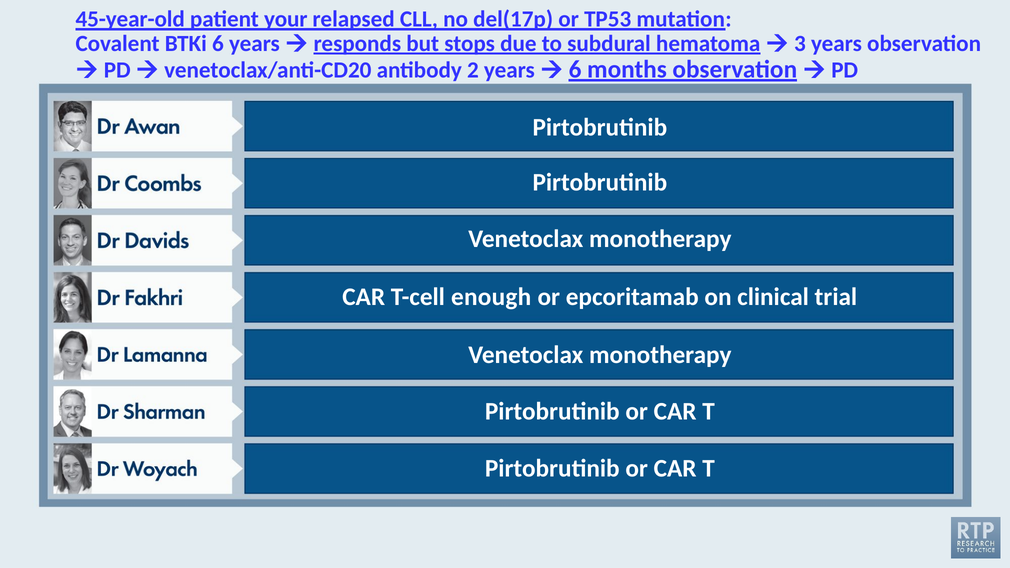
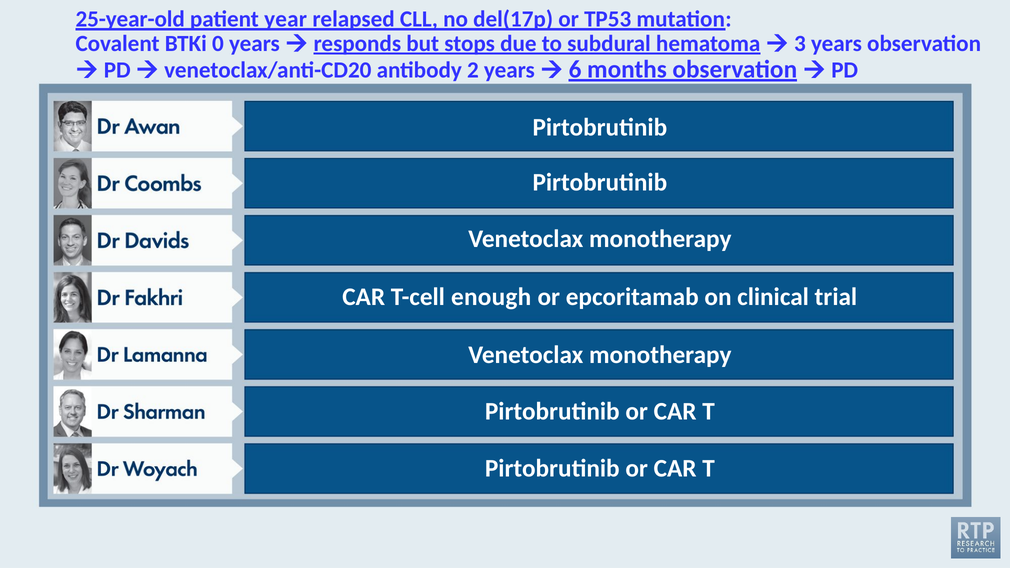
45-year-old: 45-year-old -> 25-year-old (130, 19)
your: your -> year (286, 19)
BTKi 6: 6 -> 0 (218, 44)
